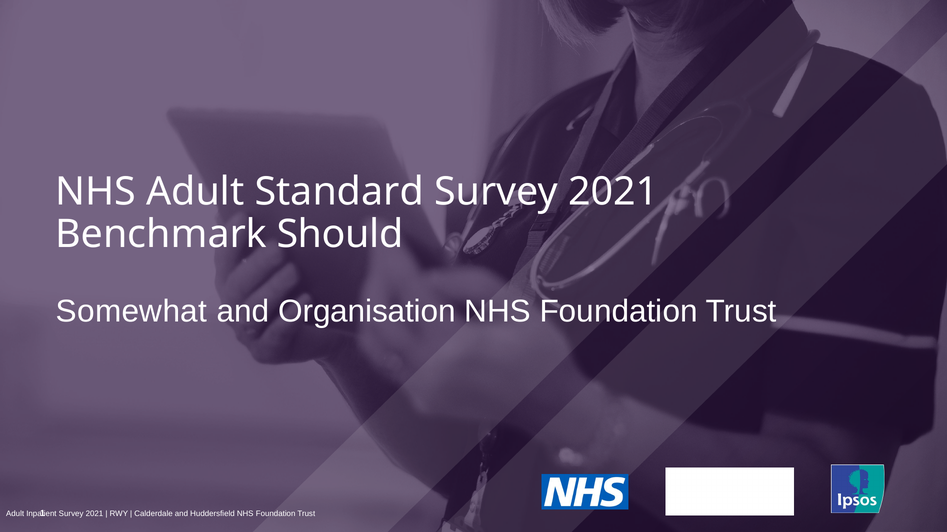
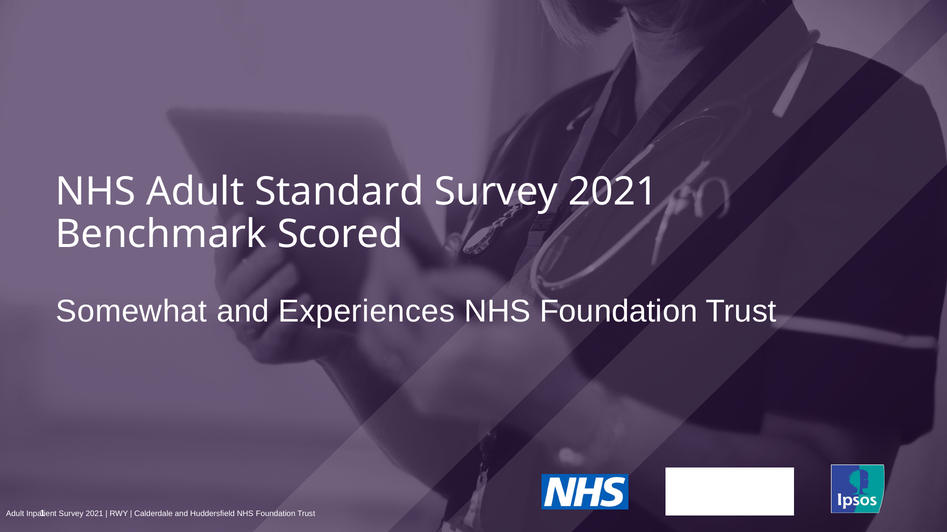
Should: Should -> Scored (340, 235)
Organisation: Organisation -> Experiences (367, 312)
